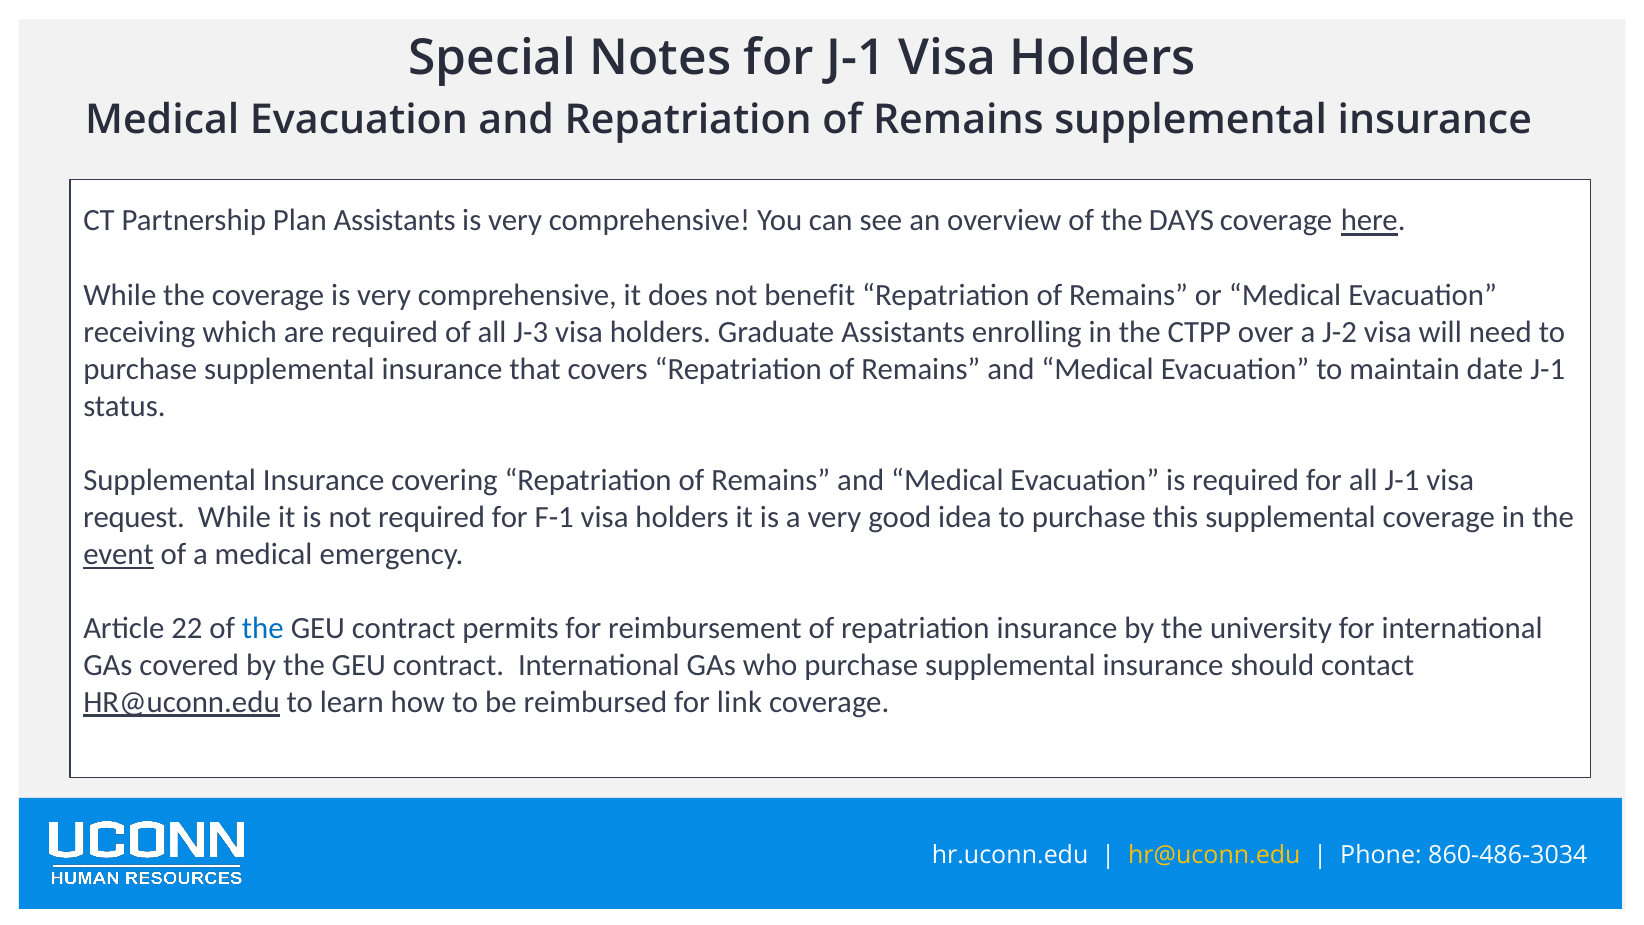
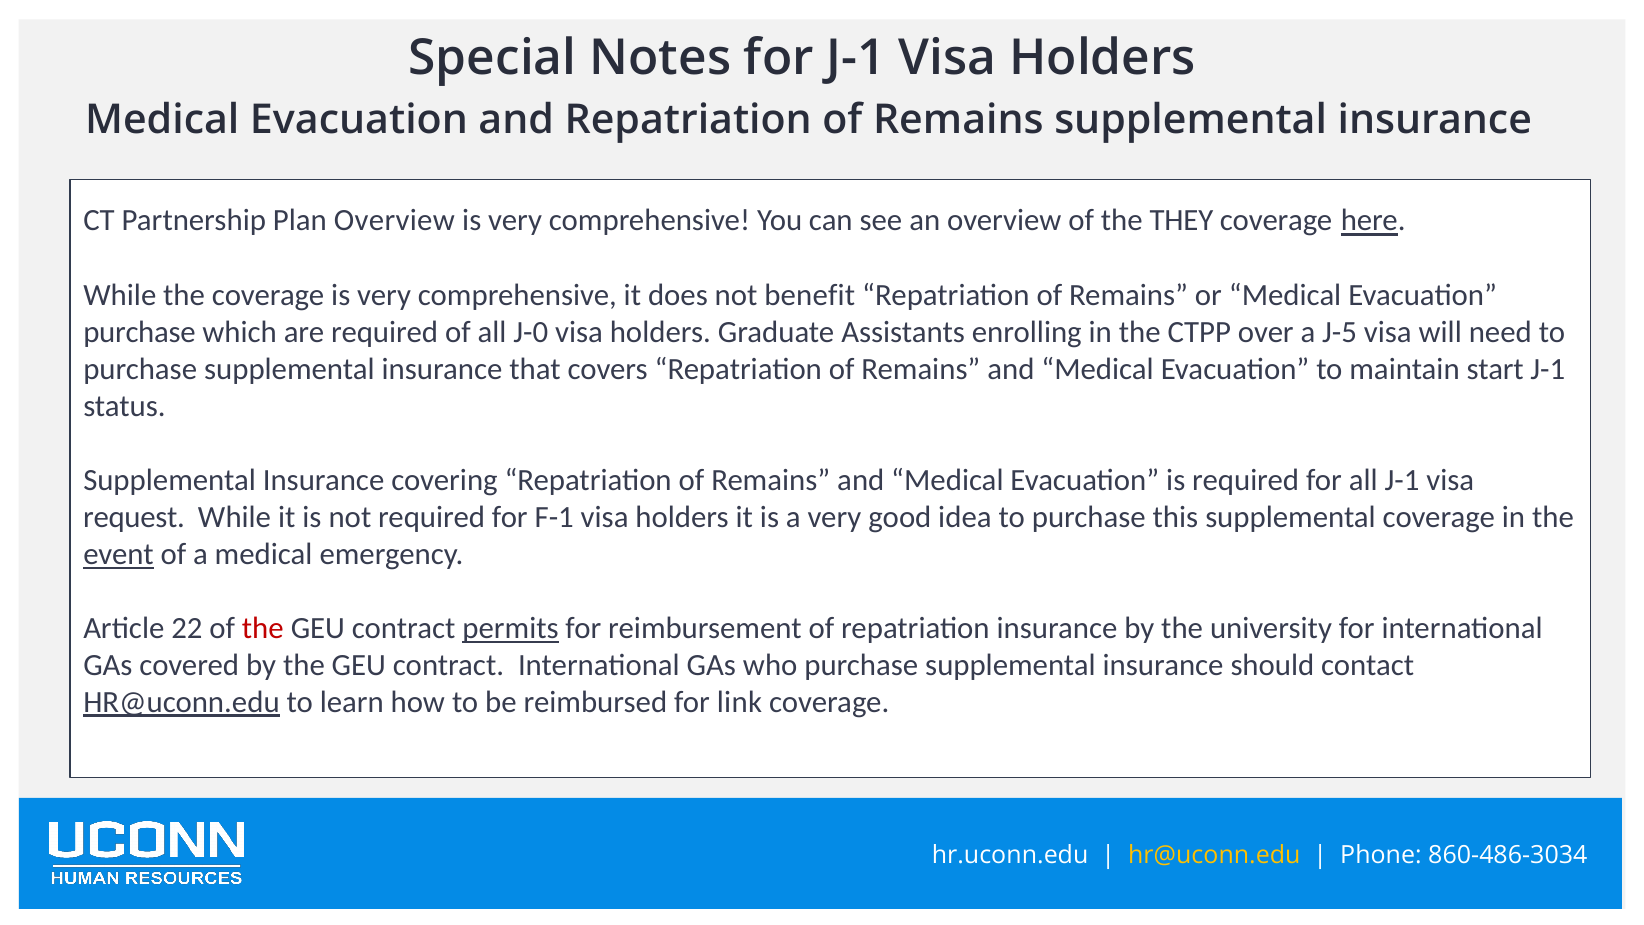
Plan Assistants: Assistants -> Overview (394, 221)
DAYS: DAYS -> THEY (1181, 221)
receiving: receiving -> purchase (139, 332)
J-3: J-3 -> J-0 (531, 332)
J-2: J-2 -> J-5 (1340, 332)
date: date -> start (1495, 369)
the colour: blue -> red (263, 628)
permits underline: none -> present (511, 628)
